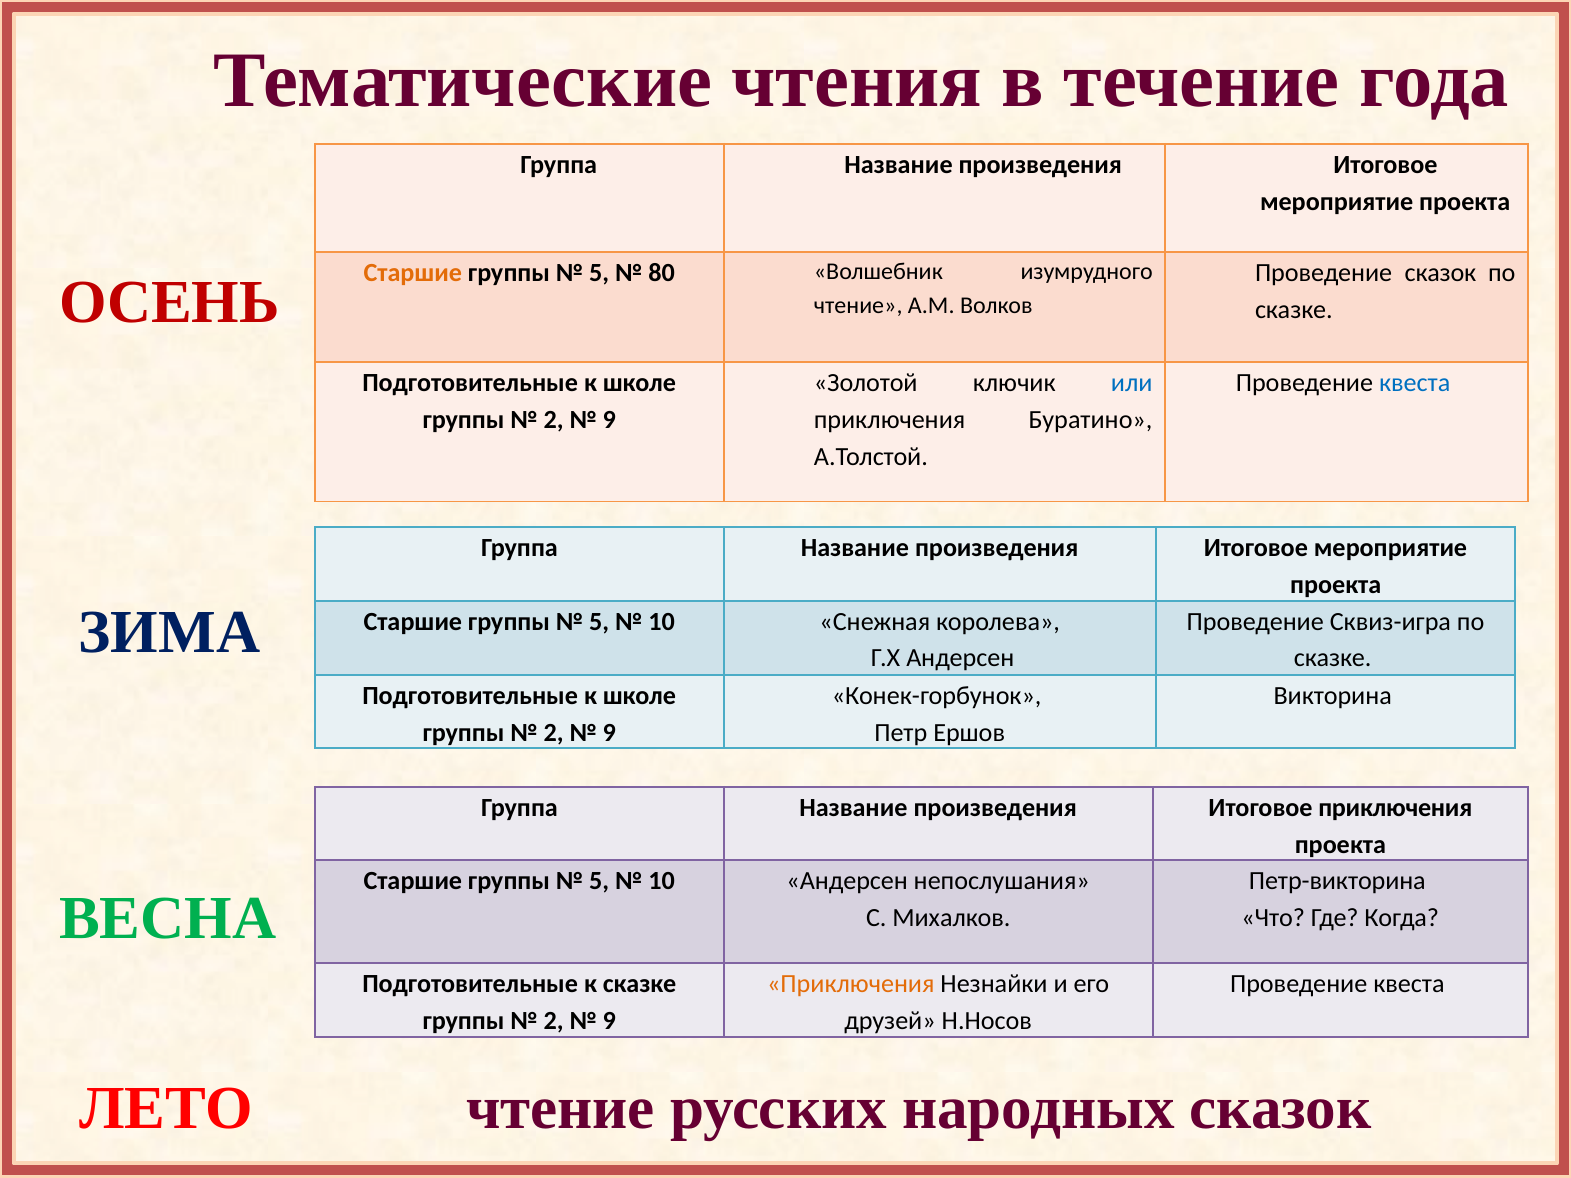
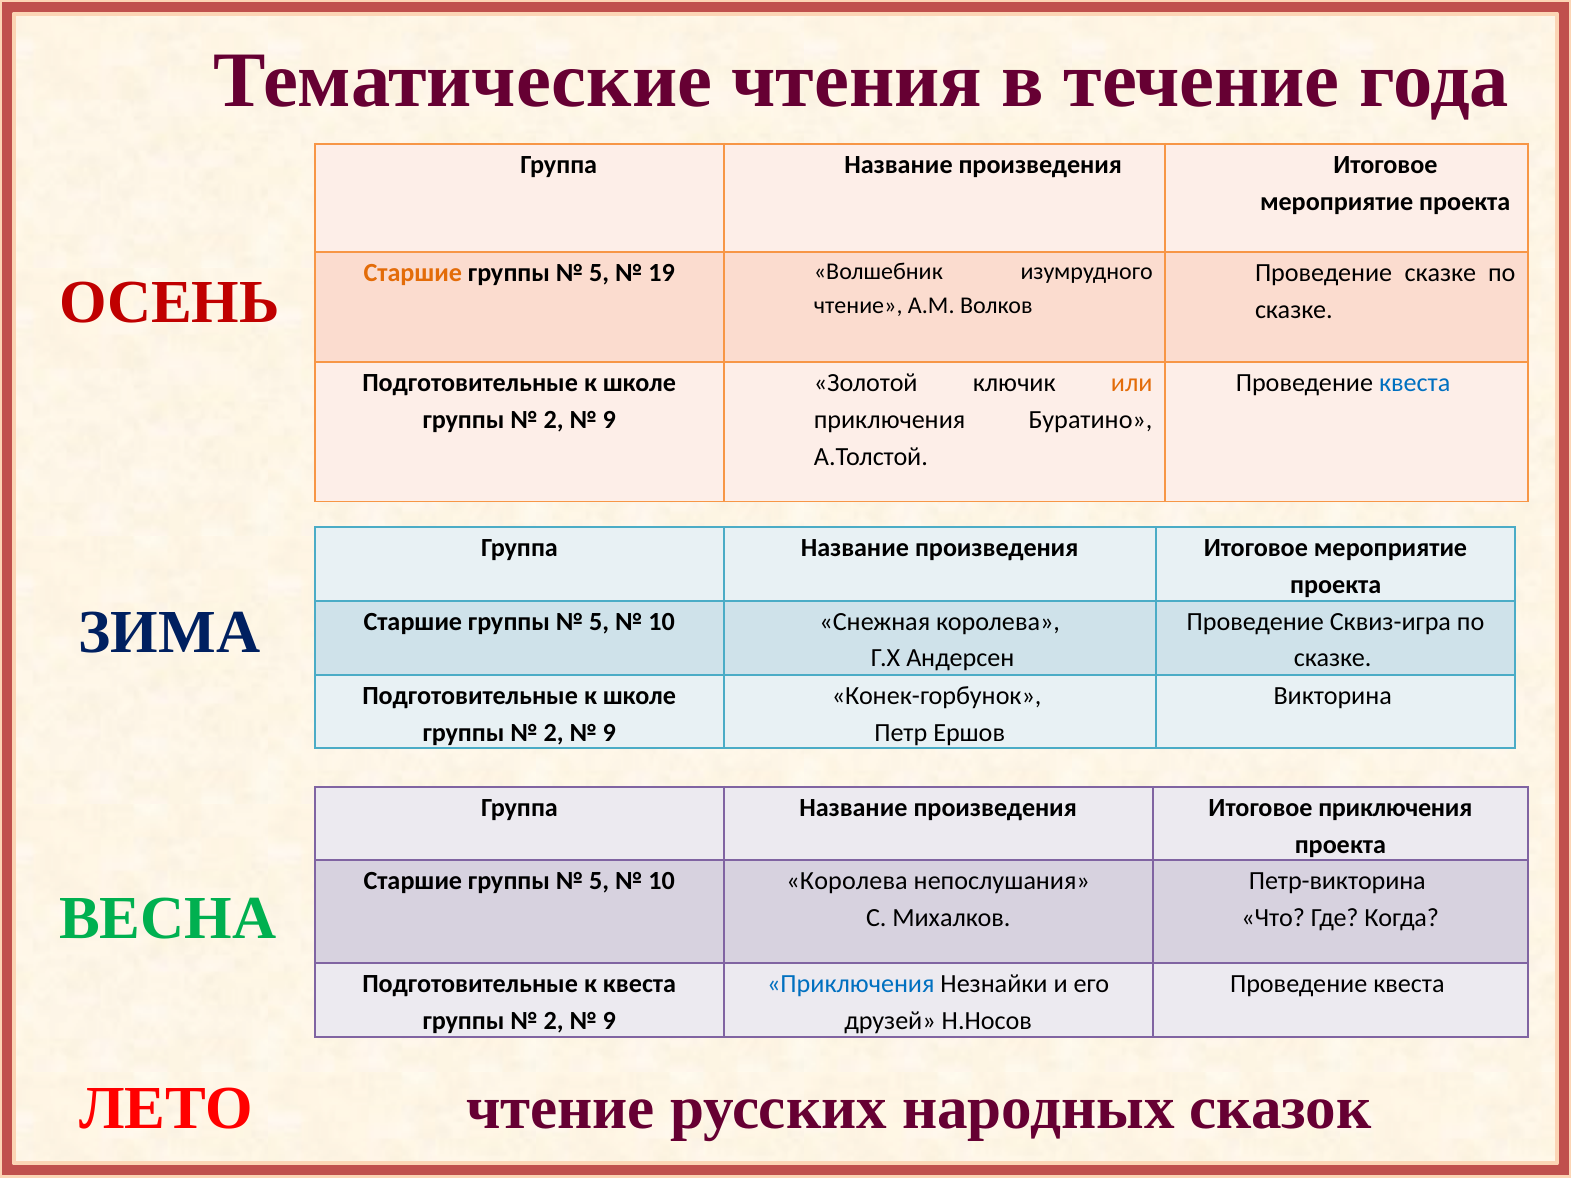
80: 80 -> 19 (662, 273)
Проведение сказок: сказок -> сказке (1440, 273)
или colour: blue -> orange (1132, 383)
10 Андерсен: Андерсен -> Королева (847, 881)
к сказке: сказке -> квеста (639, 984)
Приключения colour: orange -> blue (851, 984)
